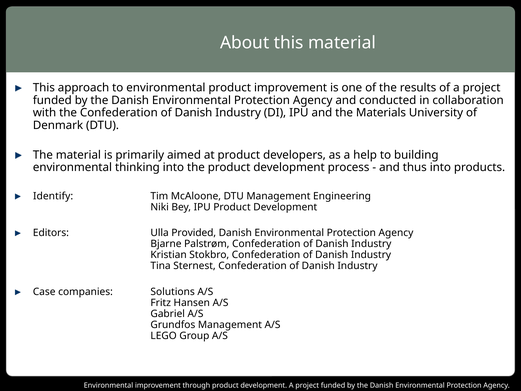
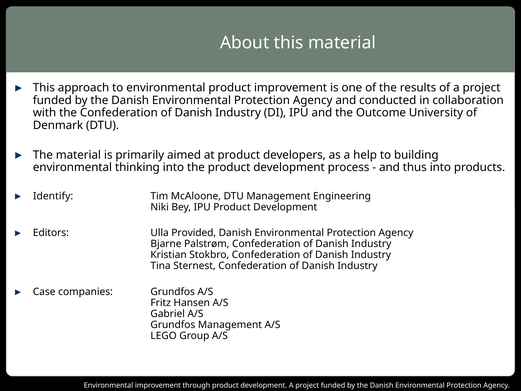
Materials: Materials -> Outcome (381, 113)
companies Solutions: Solutions -> Grundfos (173, 292)
